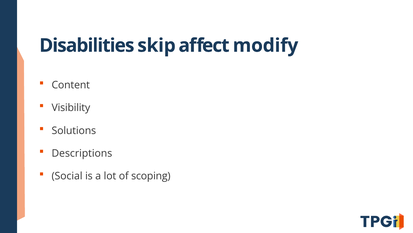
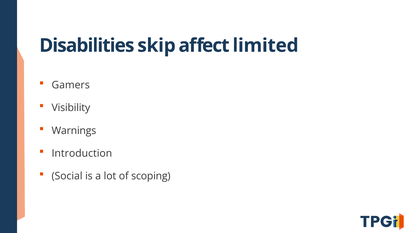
modify: modify -> limited (266, 45)
Content: Content -> Gamers (71, 85)
Solutions: Solutions -> Warnings (74, 130)
Descriptions: Descriptions -> Introduction (82, 153)
